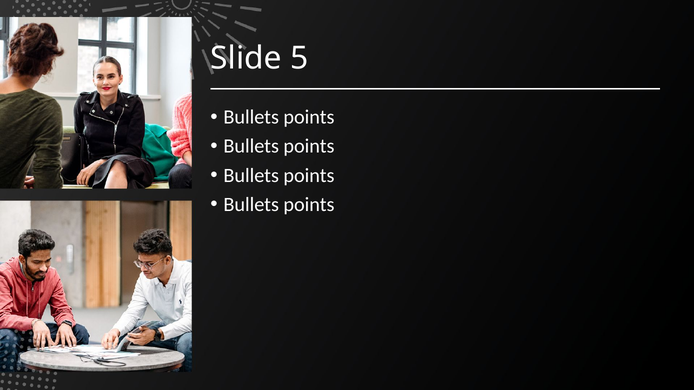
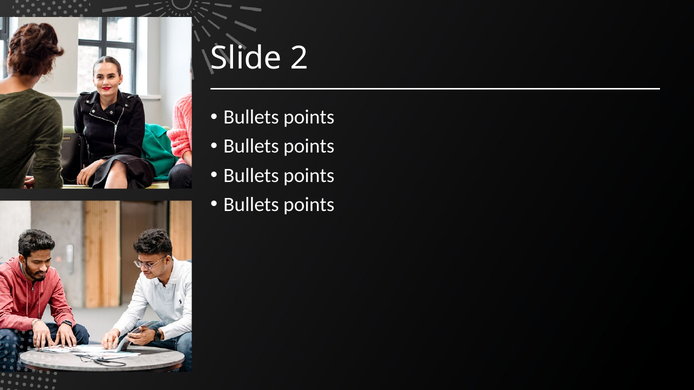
5: 5 -> 2 (299, 58)
